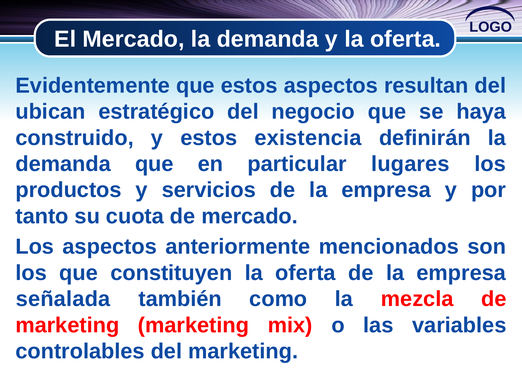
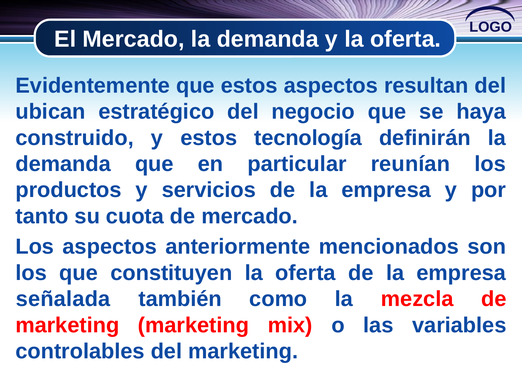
existencia: existencia -> tecnología (308, 138)
lugares: lugares -> reunían (410, 164)
